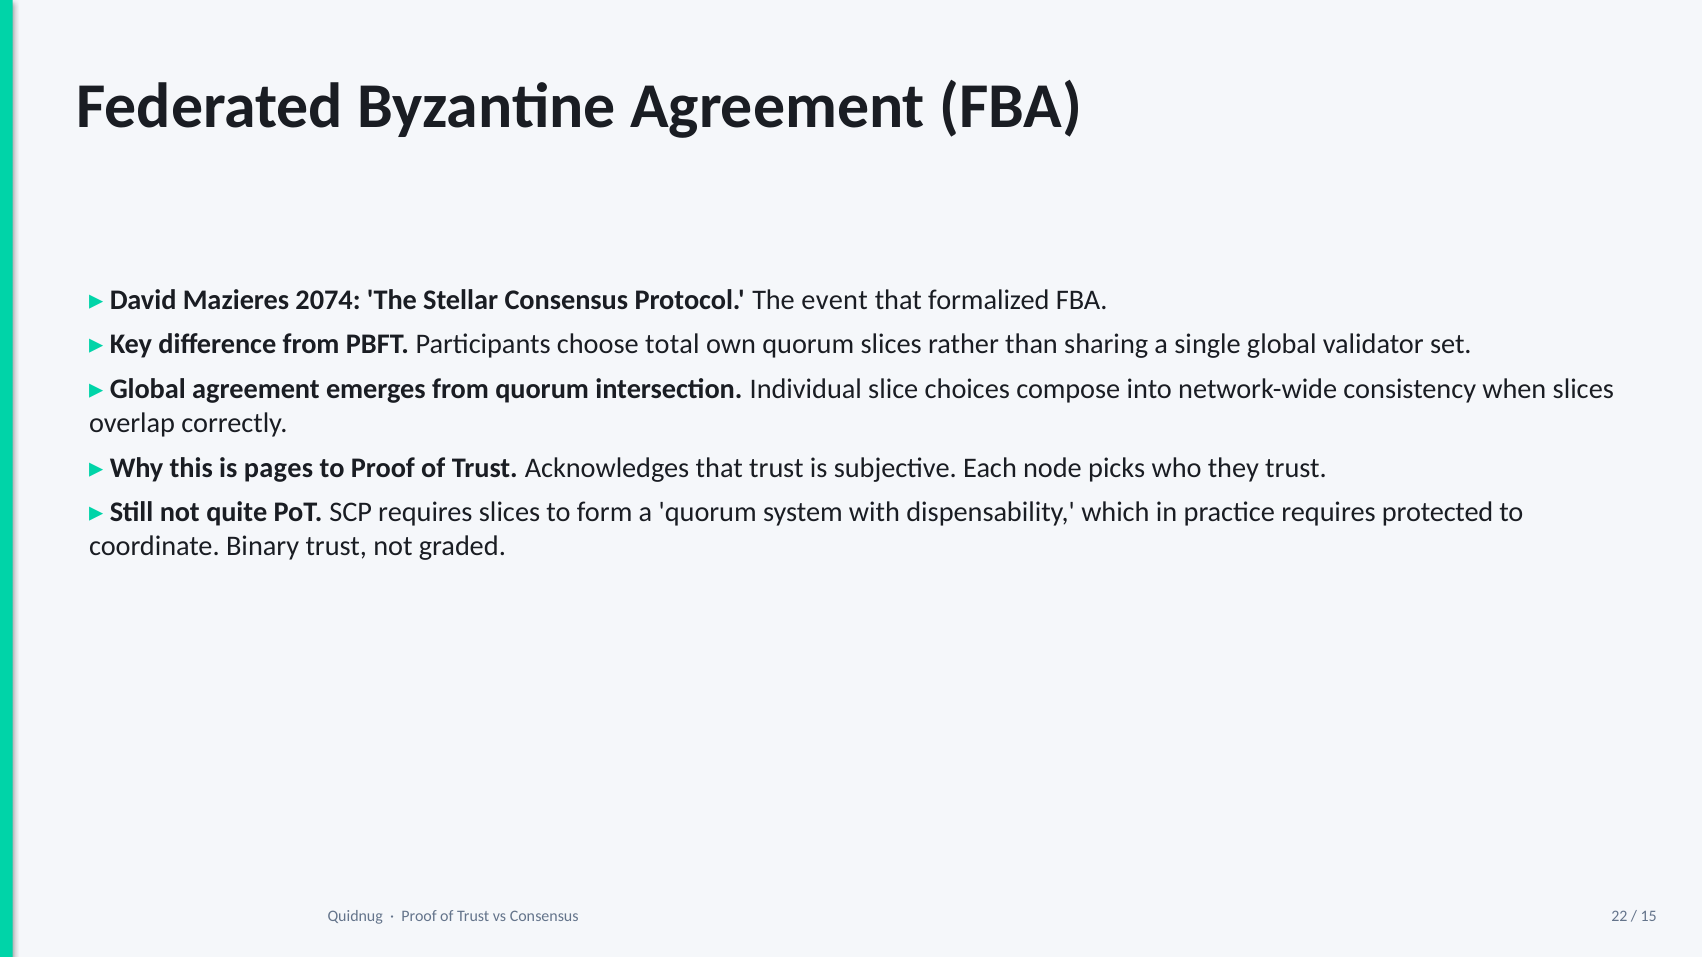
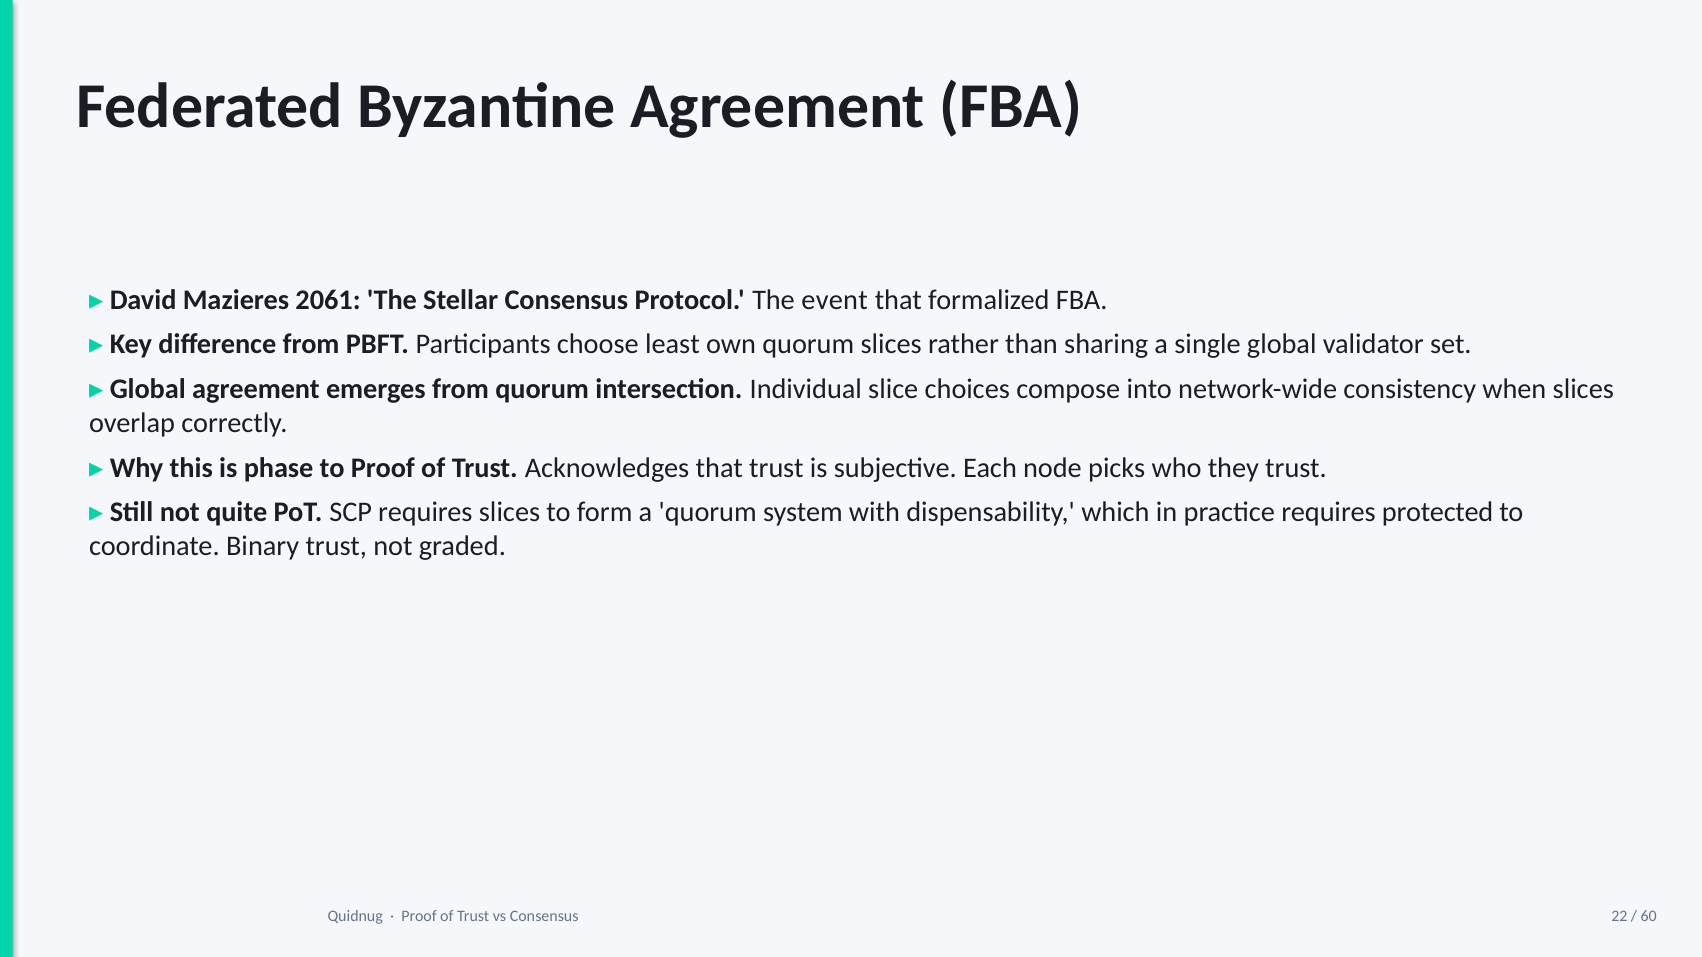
2074: 2074 -> 2061 (328, 300)
total: total -> least (672, 345)
pages: pages -> phase (279, 468)
15: 15 -> 60 (1649, 917)
